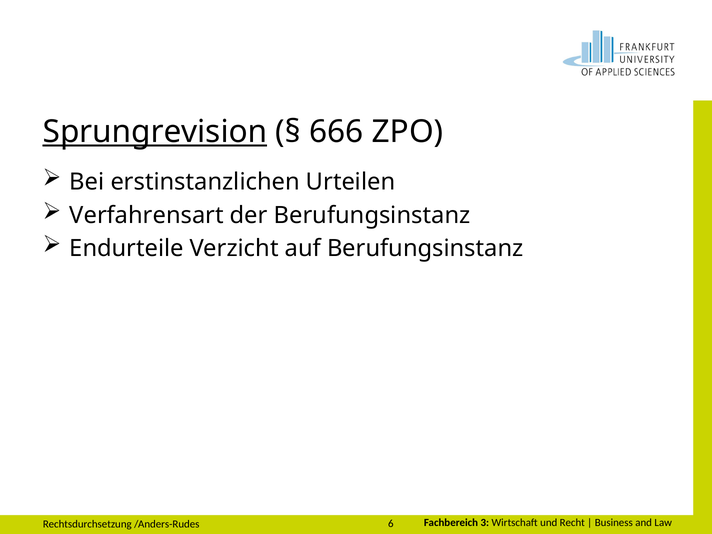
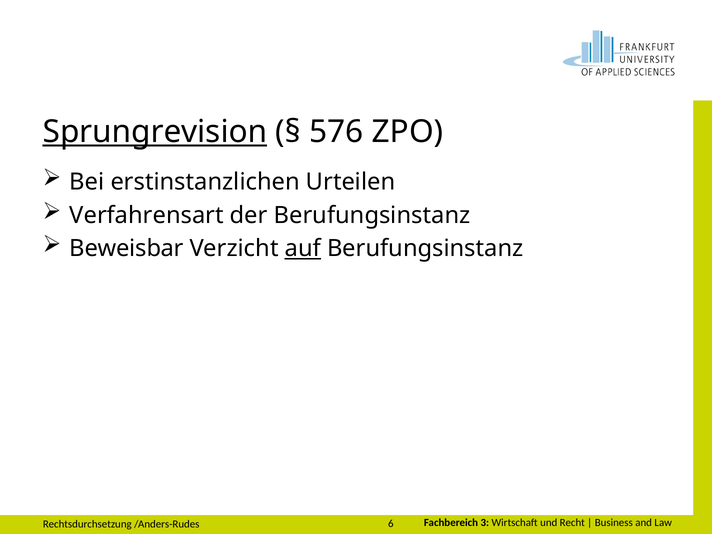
666: 666 -> 576 (336, 132)
Endurteile: Endurteile -> Beweisbar (127, 248)
auf underline: none -> present (303, 248)
